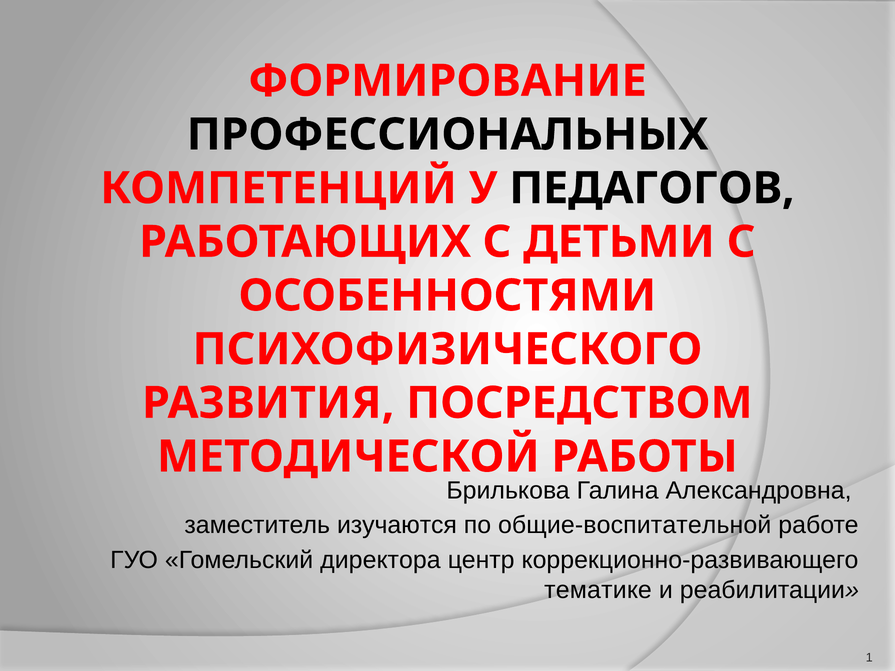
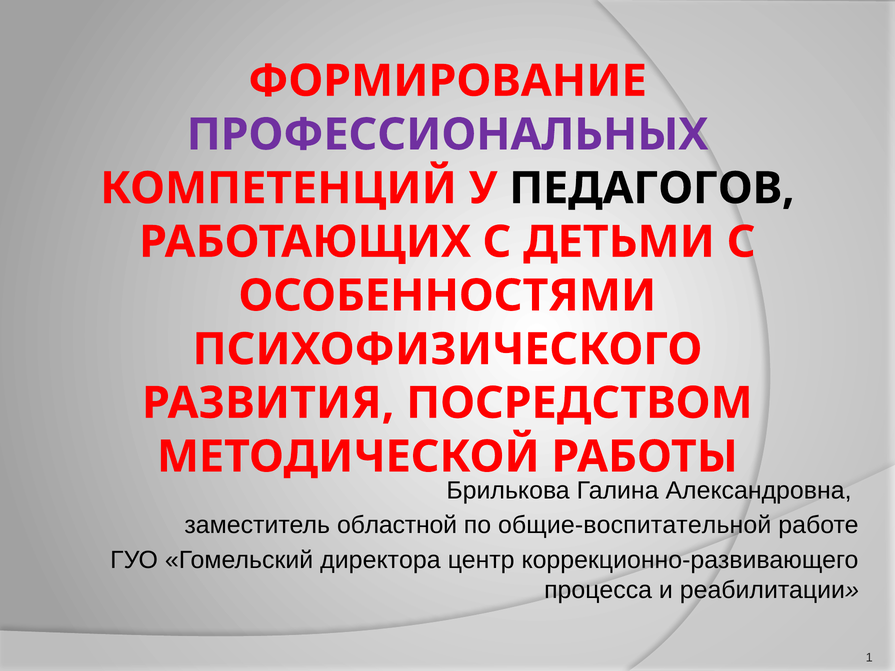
ПРОФЕССИОНАЛЬНЫХ colour: black -> purple (447, 135)
изучаются: изучаются -> областной (397, 525)
тематике: тематике -> процесса (598, 590)
